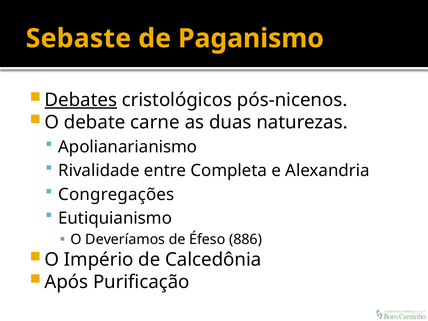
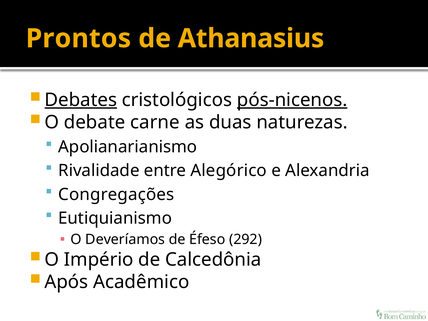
Sebaste: Sebaste -> Prontos (78, 38)
Paganismo: Paganismo -> Athanasius (251, 38)
pós-nicenos underline: none -> present (292, 100)
Completa: Completa -> Alegórico (229, 171)
886: 886 -> 292 (246, 239)
Purificação: Purificação -> Acadêmico (141, 282)
